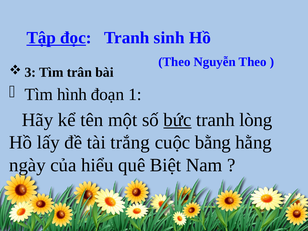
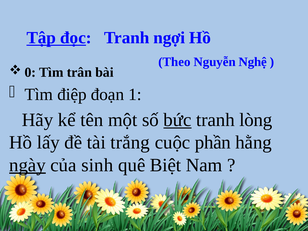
sinh: sinh -> ngợi (169, 38)
Nguyễn Theo: Theo -> Nghệ (253, 62)
3: 3 -> 0 (30, 72)
hình: hình -> điệp (72, 94)
bằng: bằng -> phần (213, 142)
ngày underline: none -> present (27, 165)
hiểu: hiểu -> sinh (97, 165)
